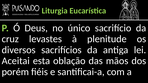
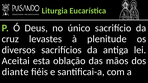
porém: porém -> diante (15, 72)
